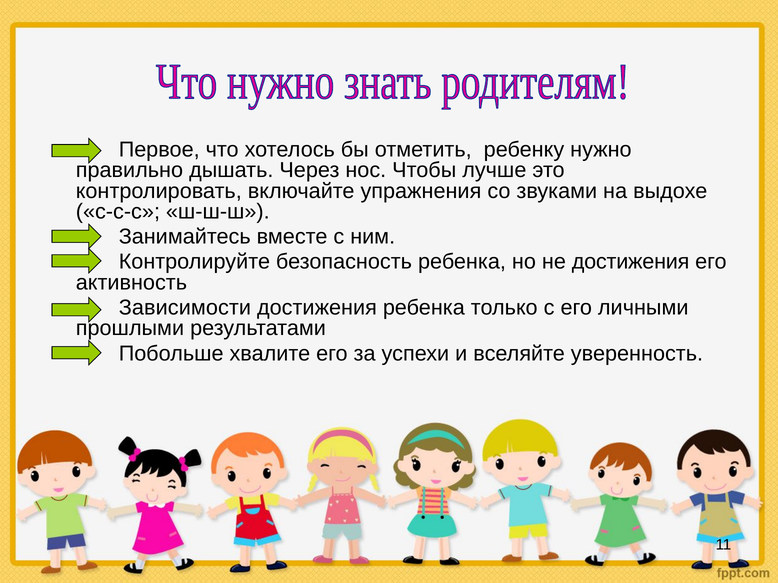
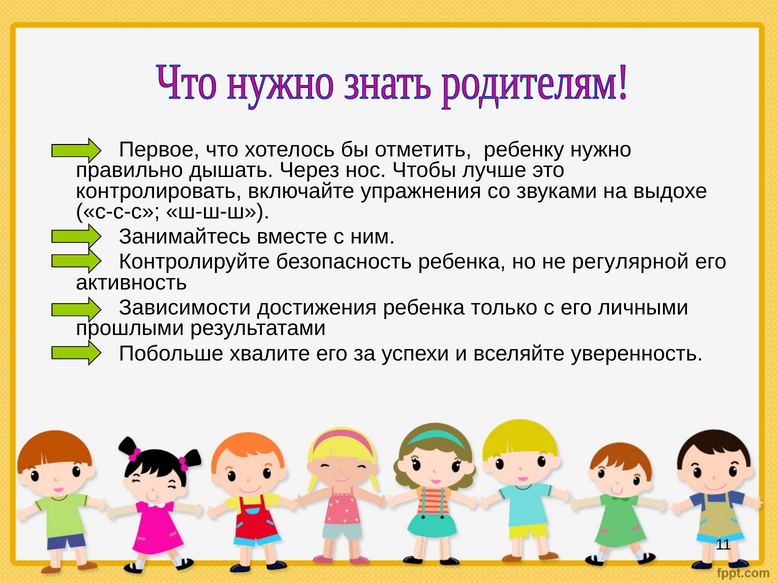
не достижения: достижения -> регулярной (630, 262)
